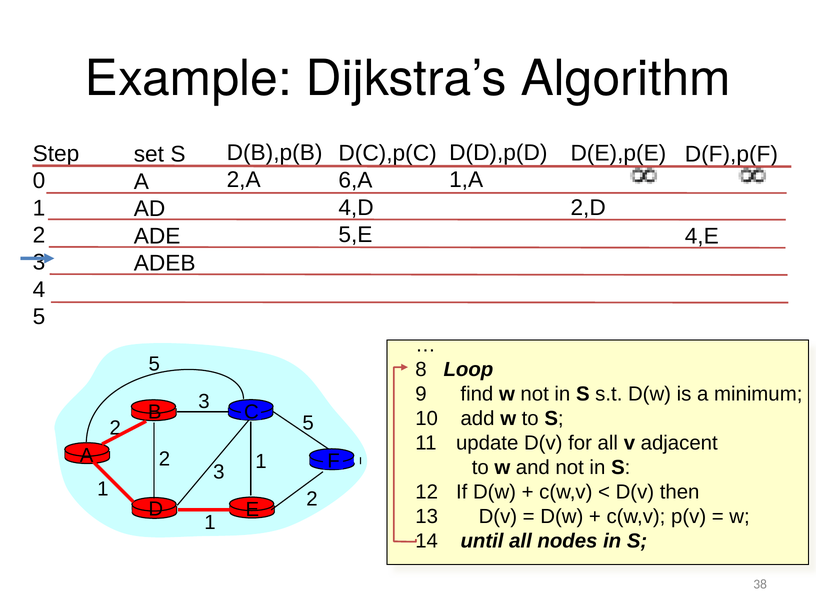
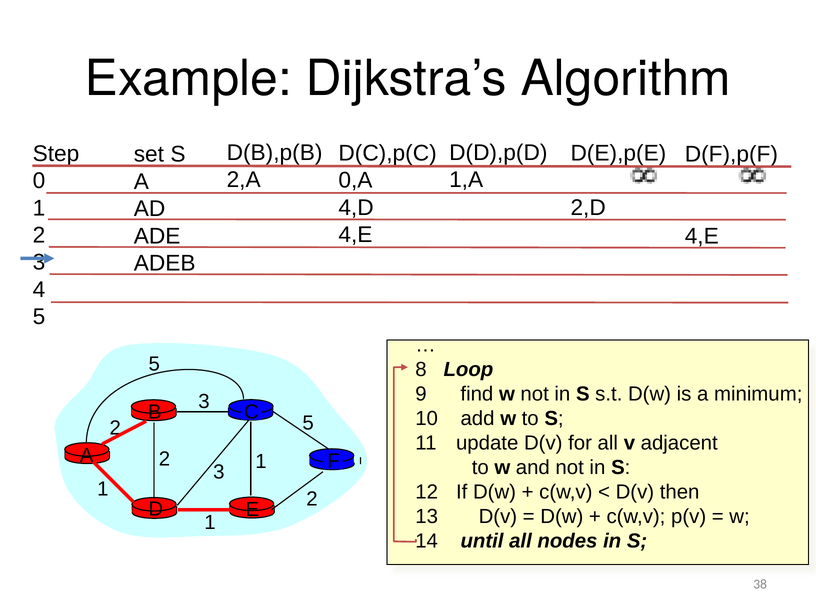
6,A: 6,A -> 0,A (355, 180)
5,E: 5,E -> 4,E (355, 235)
